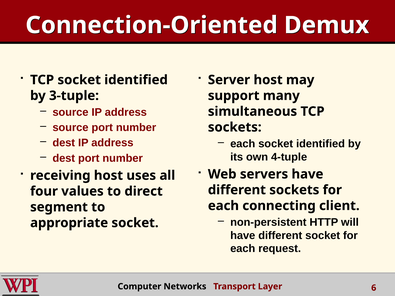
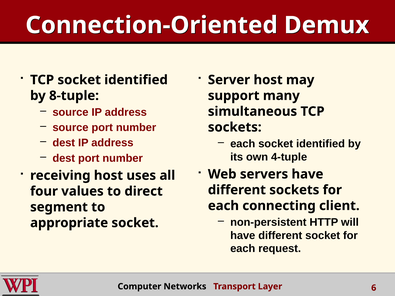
3-tuple: 3-tuple -> 8-tuple (74, 96)
